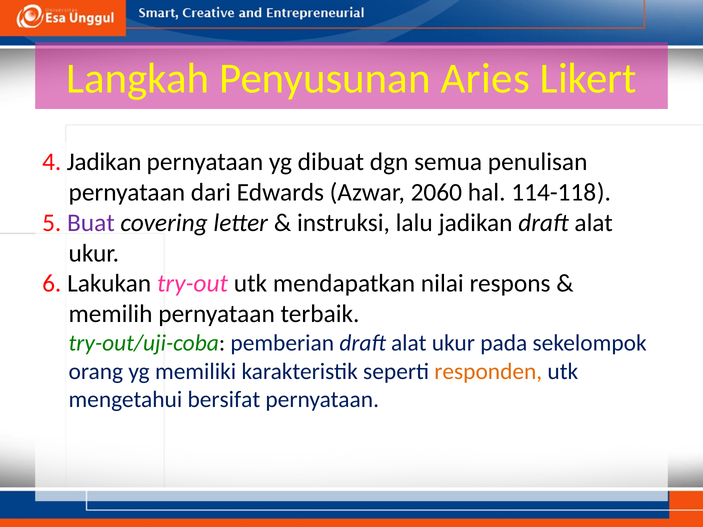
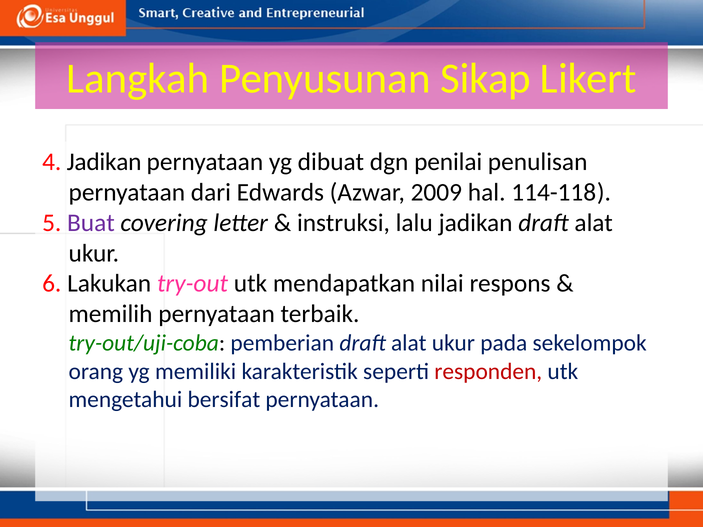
Aries: Aries -> Sikap (486, 79)
semua: semua -> penilai (448, 162)
2060: 2060 -> 2009 (436, 192)
responden colour: orange -> red (488, 371)
